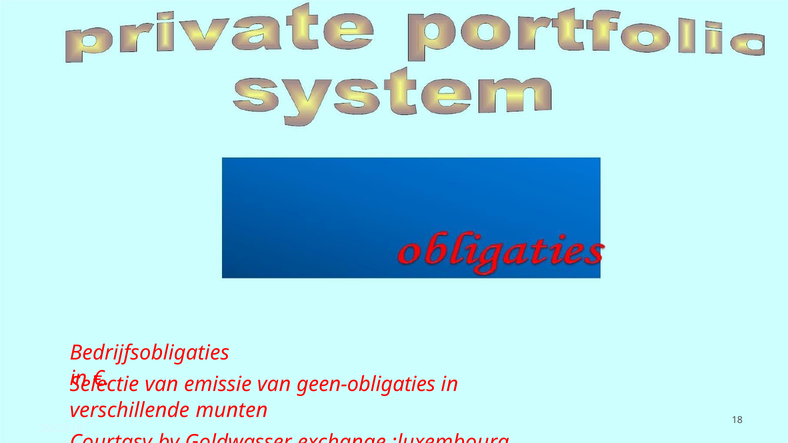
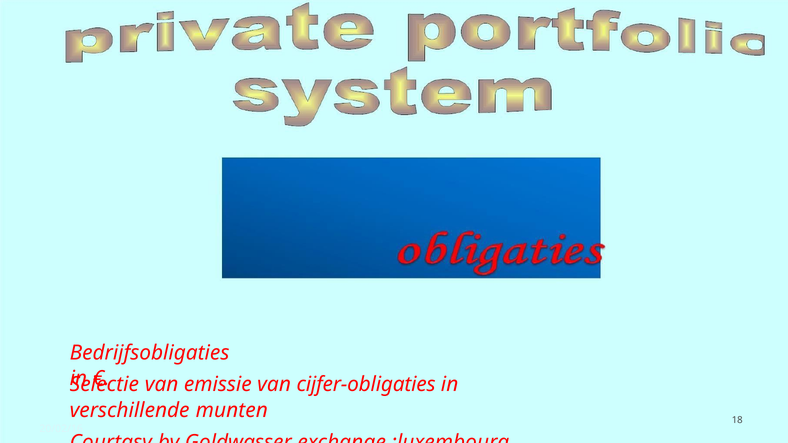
geen-obligaties: geen-obligaties -> cijfer-obligaties (366, 385)
